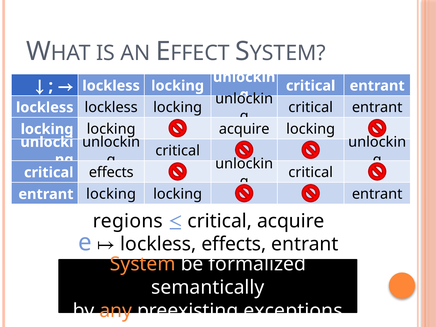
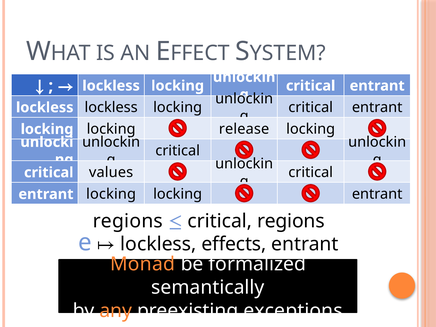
locking acquire: acquire -> release (244, 129)
effects: effects -> values (111, 173)
critical acquire: acquire -> regions (291, 221)
System: System -> Monad (143, 264)
